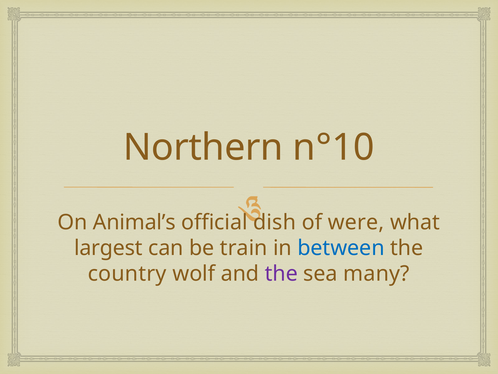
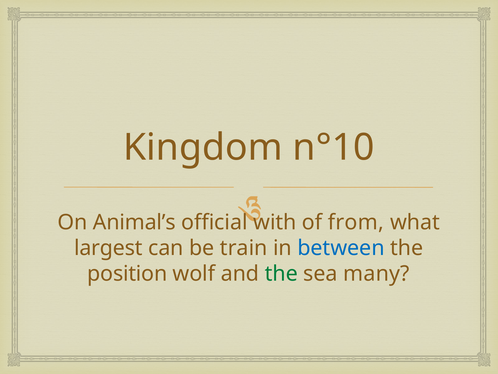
Northern: Northern -> Kingdom (203, 147)
dish: dish -> with (275, 222)
were: were -> from (356, 222)
country: country -> position (127, 274)
the colour: purple -> green (281, 274)
